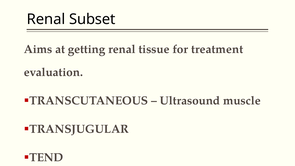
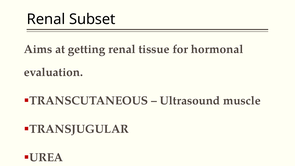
treatment: treatment -> hormonal (217, 49)
TEND: TEND -> UREA (46, 157)
